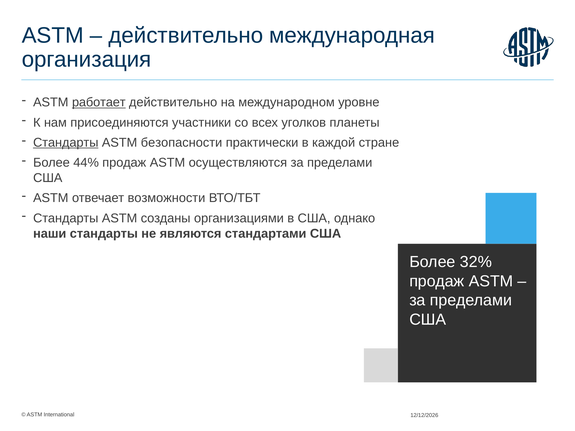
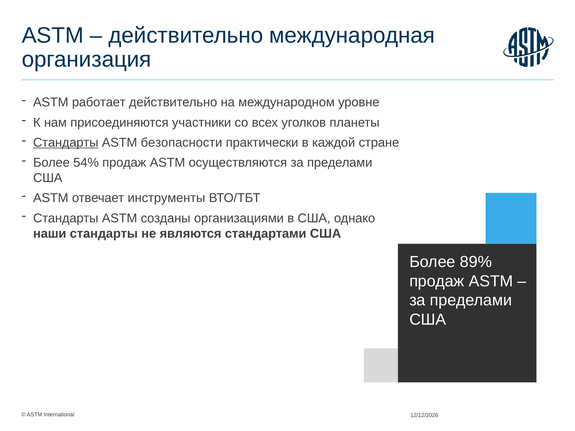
работает underline: present -> none (99, 102)
44%: 44% -> 54% (86, 163)
возможности: возможности -> инструменты (166, 198)
32%: 32% -> 89% (476, 262)
